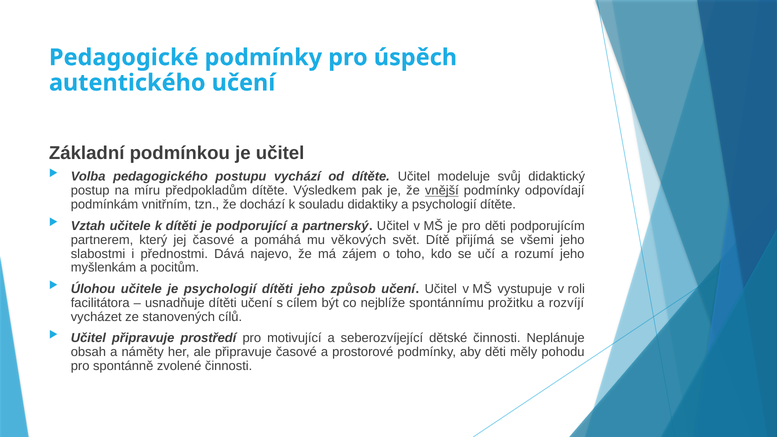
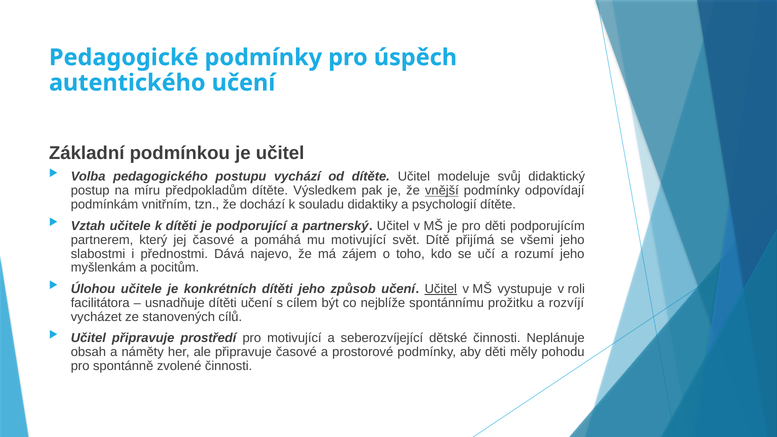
mu věkových: věkových -> motivující (359, 240)
je psychologií: psychologií -> konkrétních (220, 289)
Učitel underline: none -> present (441, 289)
